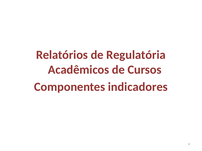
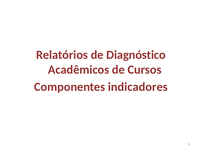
Regulatória: Regulatória -> Diagnóstico (136, 55)
